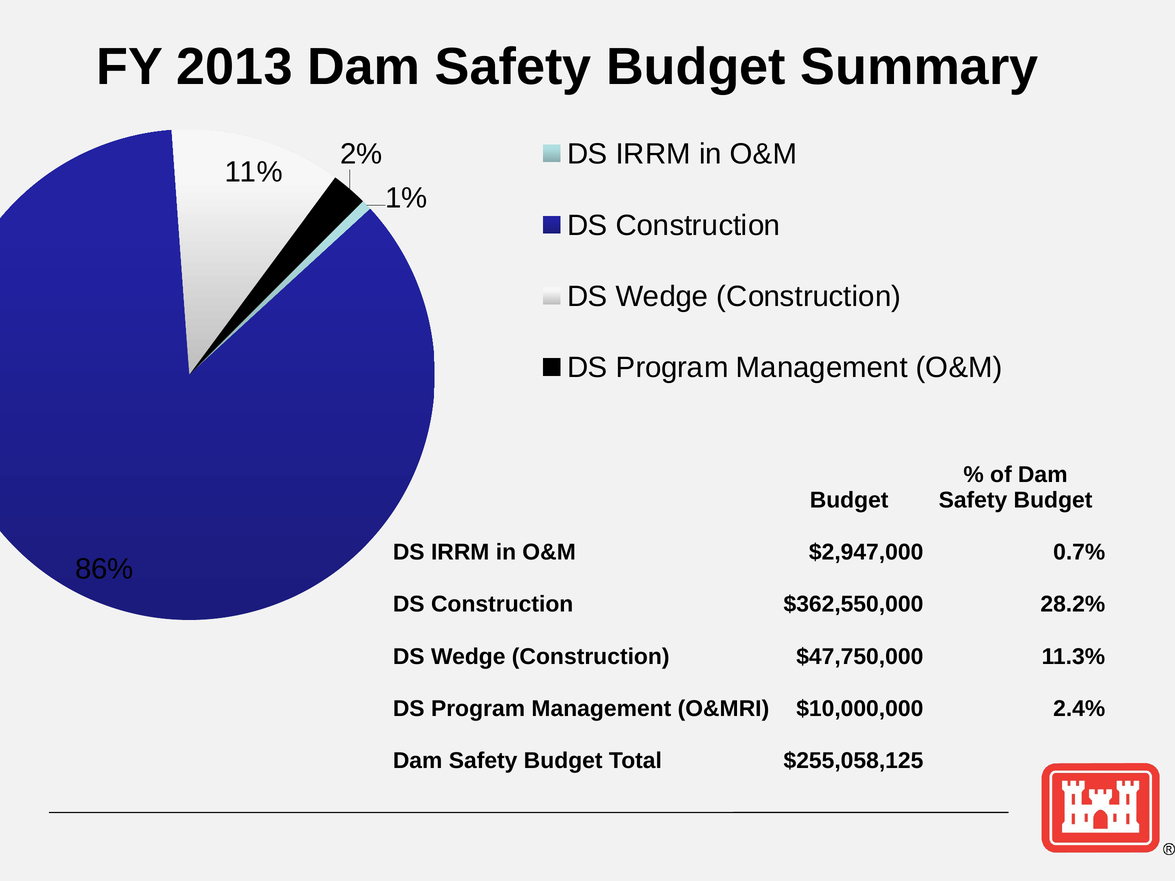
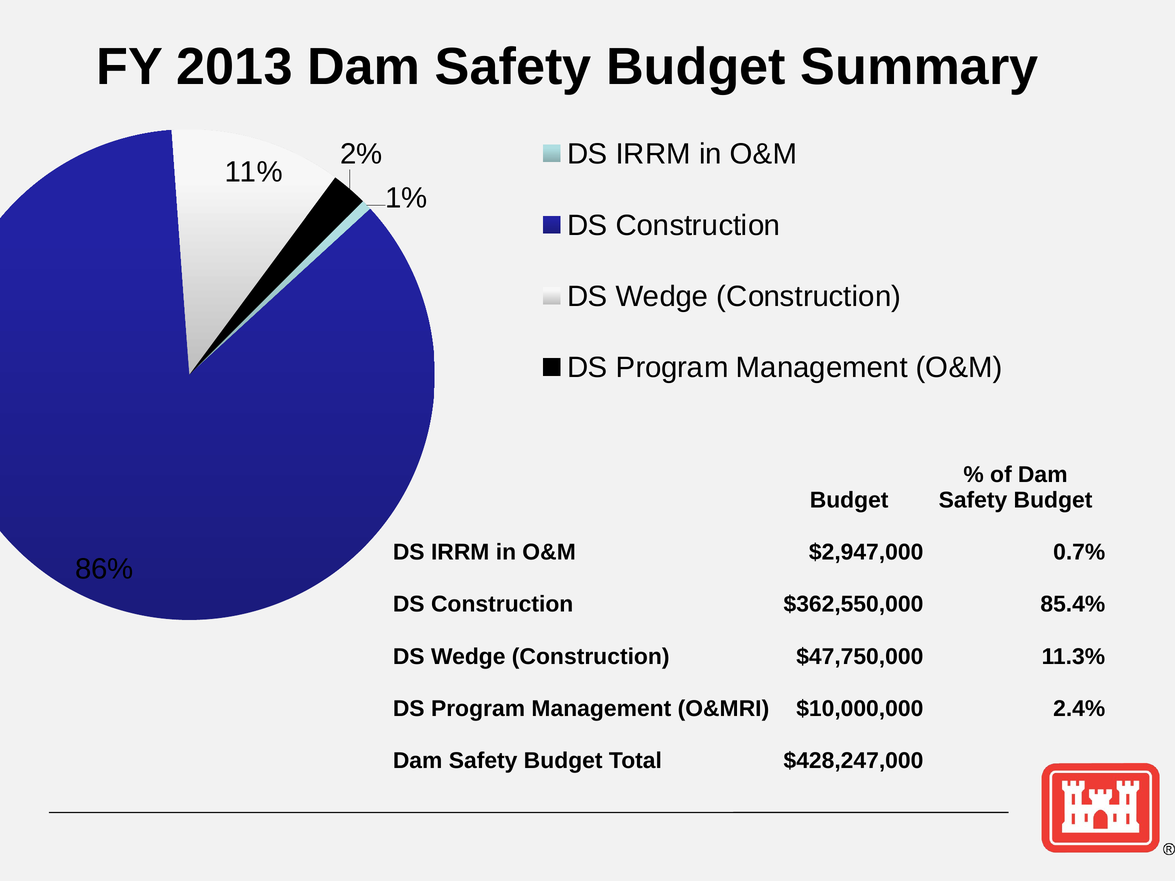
28.2%: 28.2% -> 85.4% (1073, 605)
$255,058,125: $255,058,125 -> $428,247,000 (853, 761)
